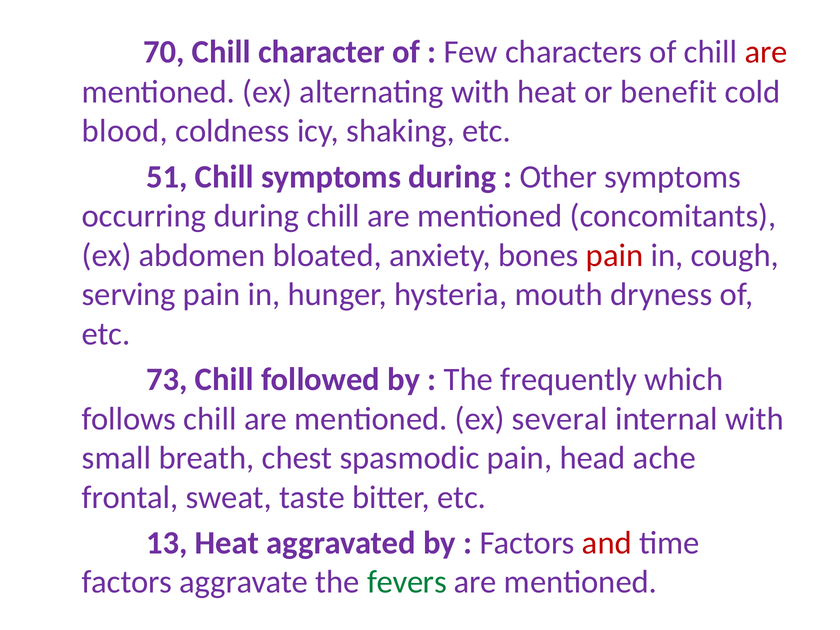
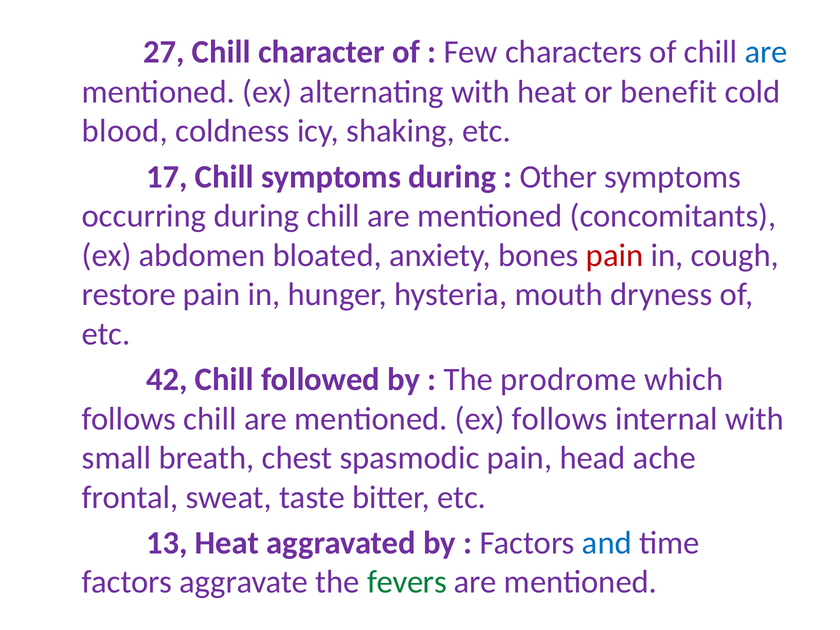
70: 70 -> 27 (164, 52)
are colour: red -> blue (766, 52)
51: 51 -> 17 (167, 177)
serving: serving -> restore (129, 295)
73: 73 -> 42 (167, 380)
frequently: frequently -> prodrome (569, 380)
ex several: several -> follows (560, 419)
and colour: red -> blue (607, 543)
